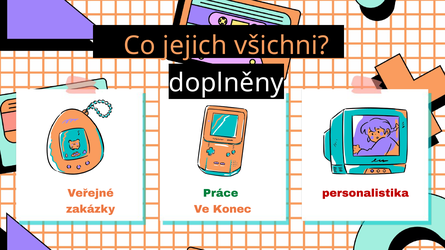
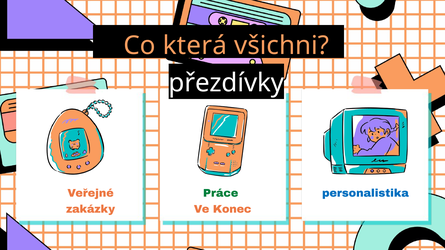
jejich: jejich -> která (195, 46)
doplněny: doplněny -> přezdívky (226, 83)
personalistika colour: red -> blue (365, 193)
